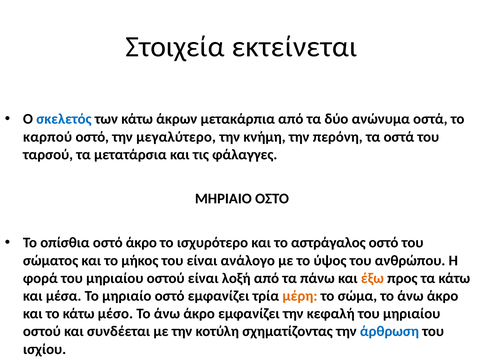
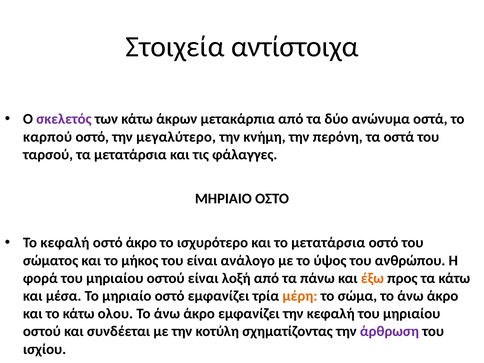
εκτείνεται: εκτείνεται -> αντίστοιχα (295, 47)
σκελετός colour: blue -> purple (64, 119)
Το οπίσθια: οπίσθια -> κεφαλή (65, 243)
το αστράγαλος: αστράγαλος -> μετατάρσια (328, 243)
μέσο: μέσο -> ολου (115, 314)
άρθρωση colour: blue -> purple (389, 331)
